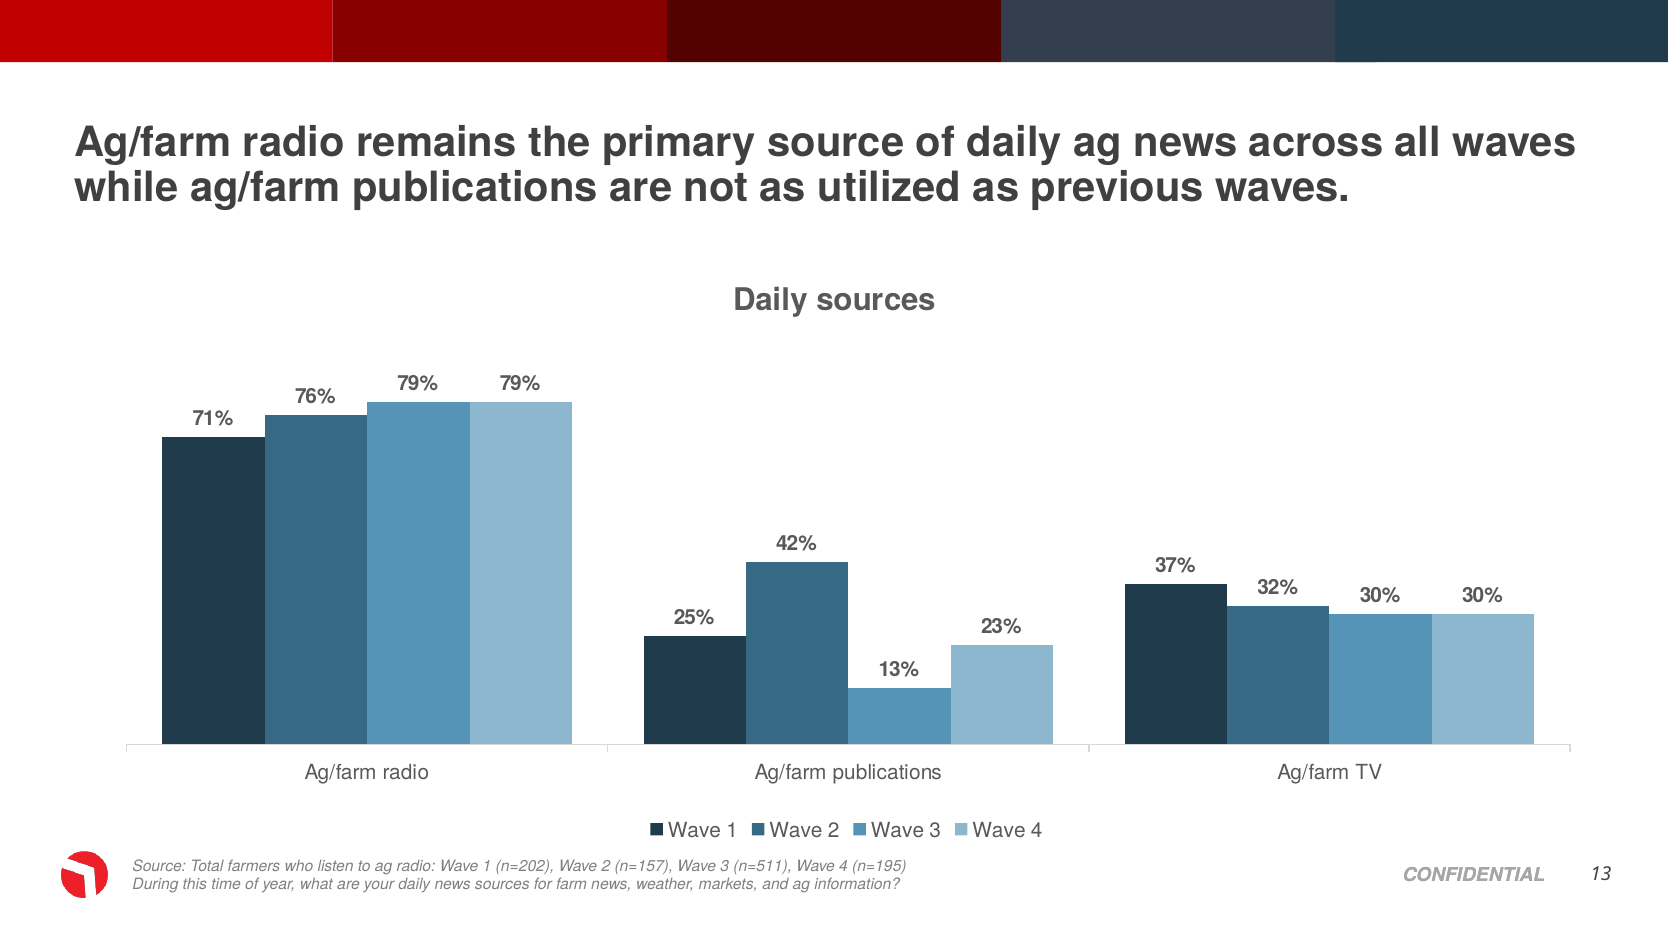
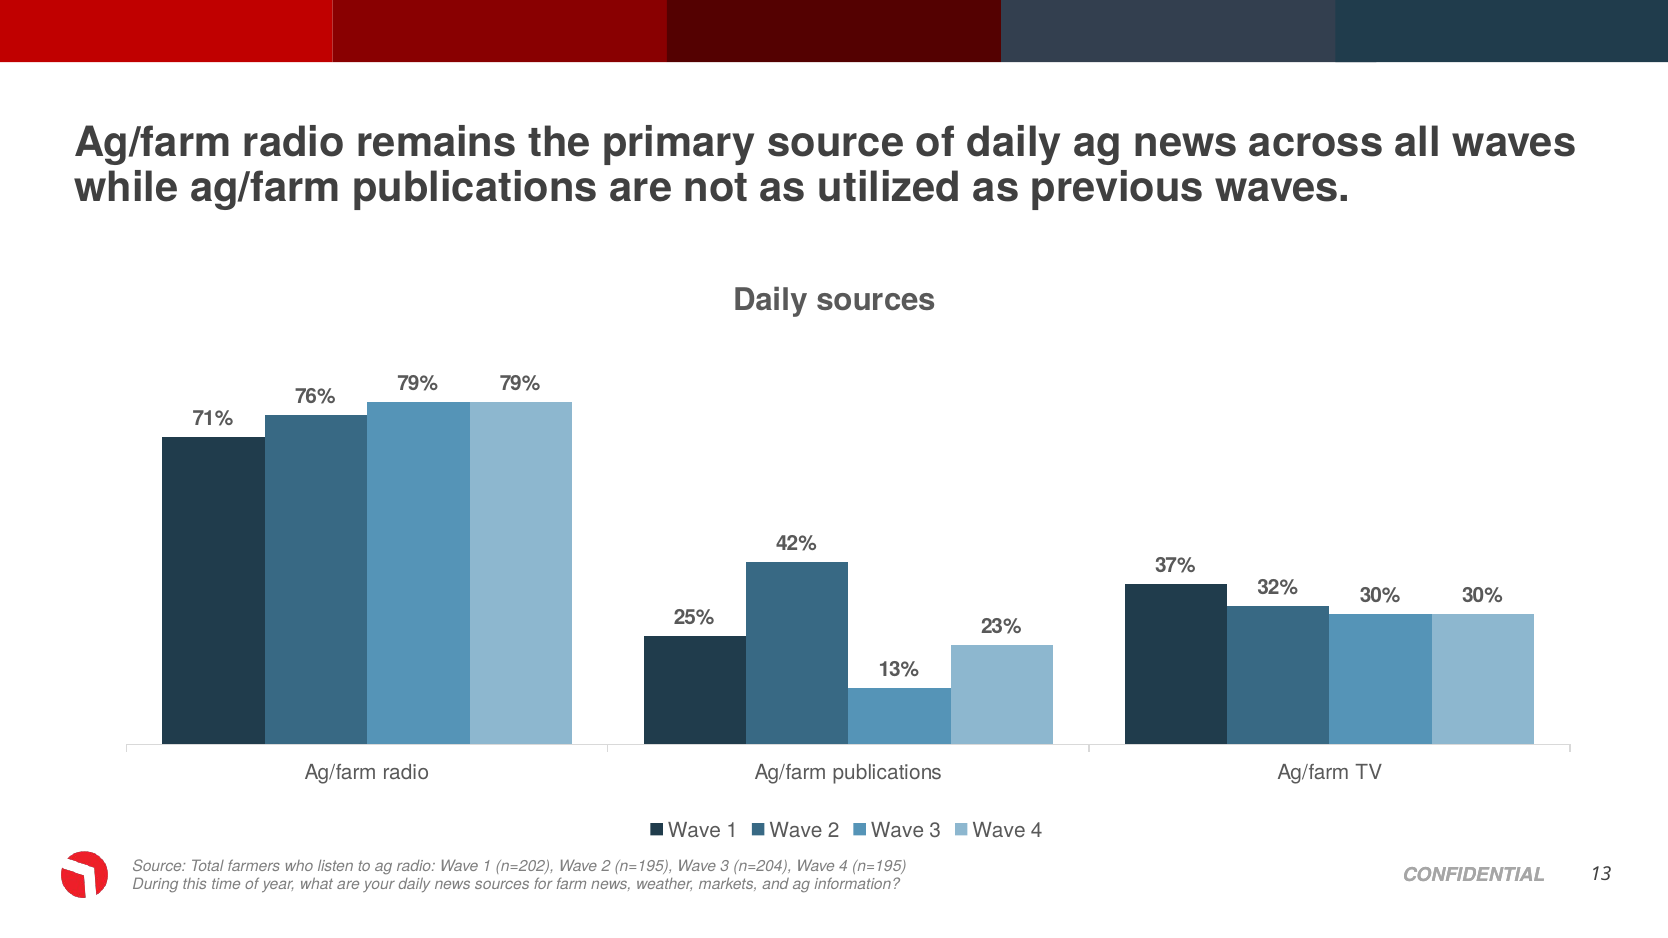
2 n=157: n=157 -> n=195 (644, 866)
n=511: n=511 -> n=204 (763, 866)
